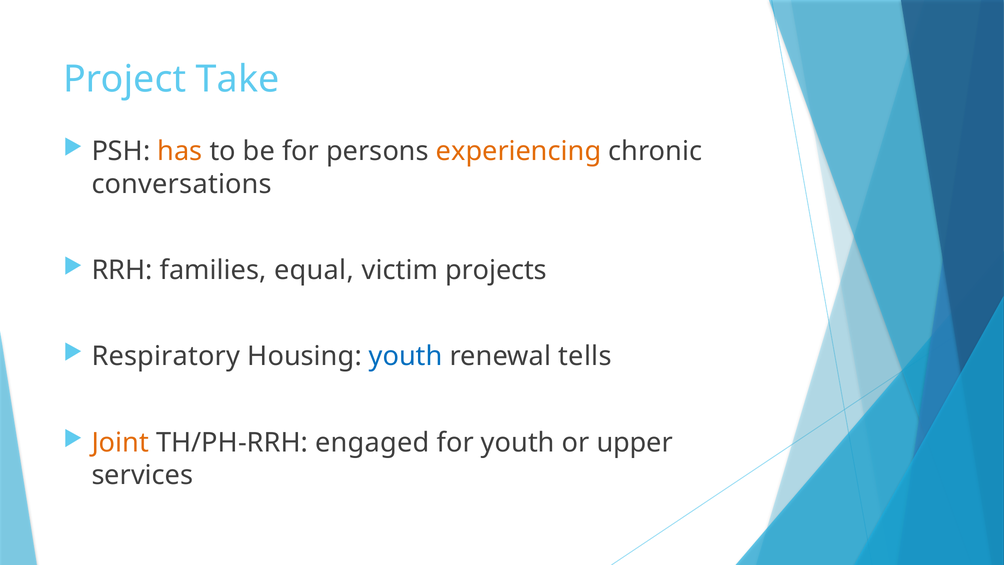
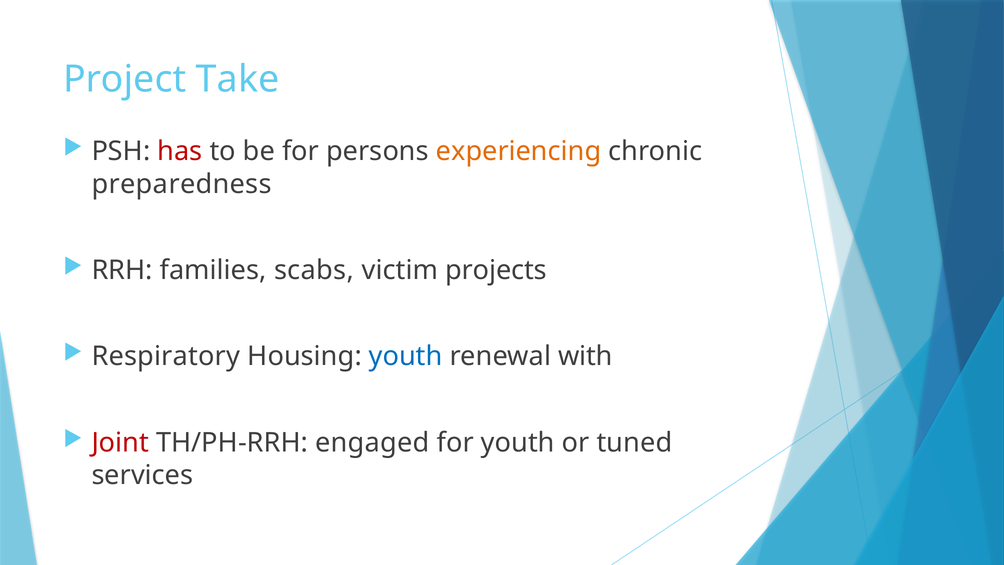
has colour: orange -> red (180, 151)
conversations: conversations -> preparedness (182, 184)
equal: equal -> scabs (314, 270)
tells: tells -> with (585, 356)
Joint colour: orange -> red (120, 442)
upper: upper -> tuned (635, 442)
